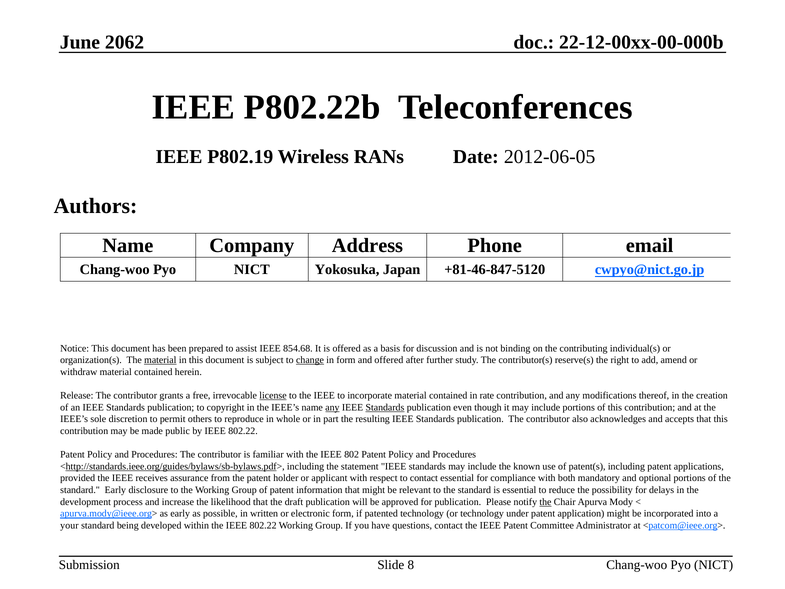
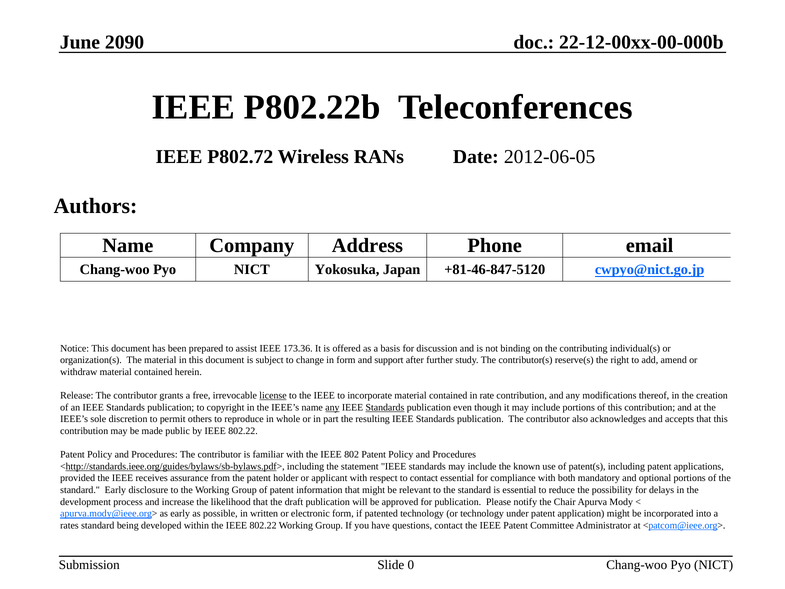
2062: 2062 -> 2090 (125, 42)
P802.19: P802.19 -> P802.72 (240, 157)
854.68: 854.68 -> 173.36 (298, 348)
material underline: present -> none (160, 360)
change underline: present -> none (310, 360)
and offered: offered -> support (389, 360)
the underline: present -> none (545, 502)
your: your -> rates (69, 525)
8: 8 -> 0 (411, 565)
